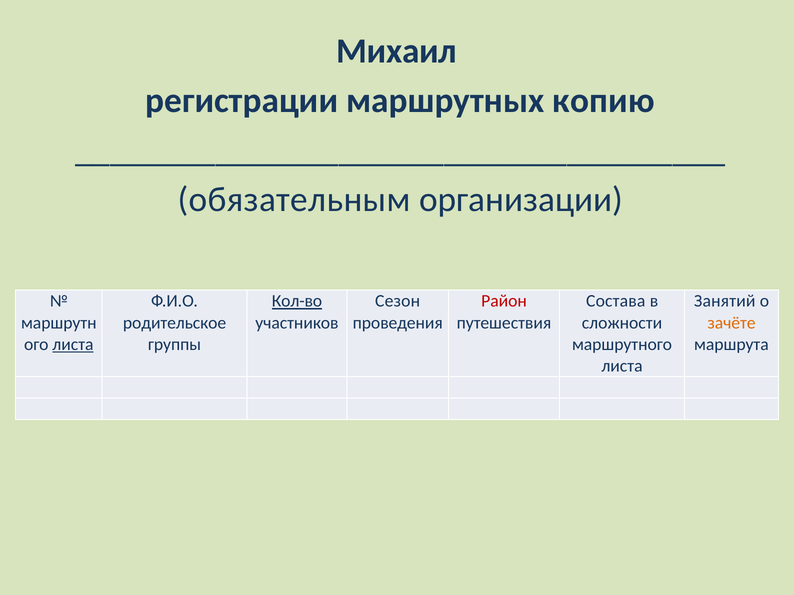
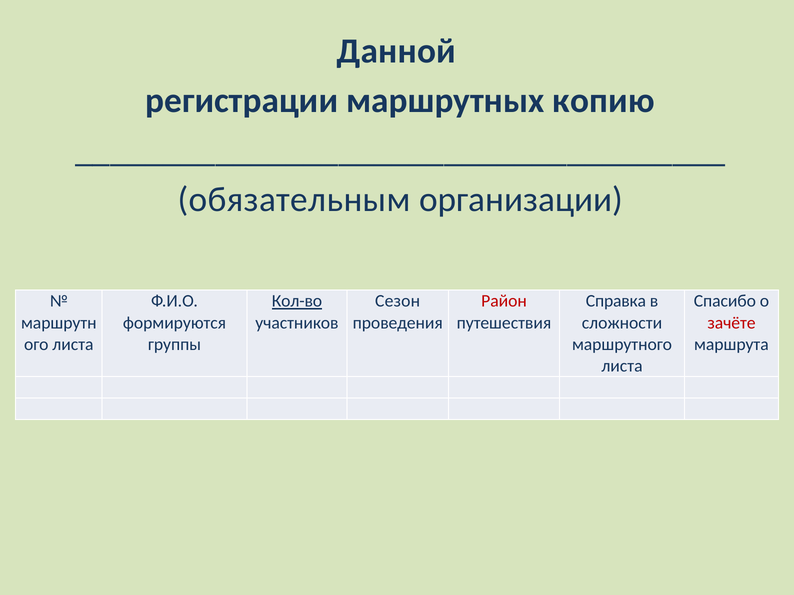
Михаил: Михаил -> Данной (396, 51)
Состава: Состава -> Справка (616, 301)
Занятий: Занятий -> Спасибо (725, 301)
родительское: родительское -> формируются (175, 323)
зачёте colour: orange -> red (731, 323)
листа underline: present -> none (73, 345)
